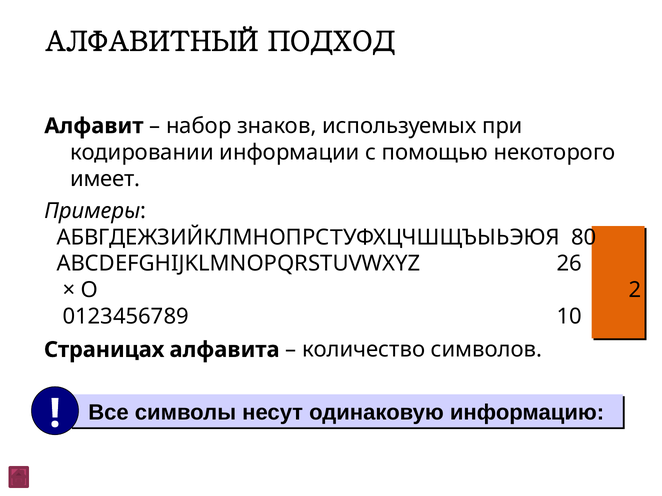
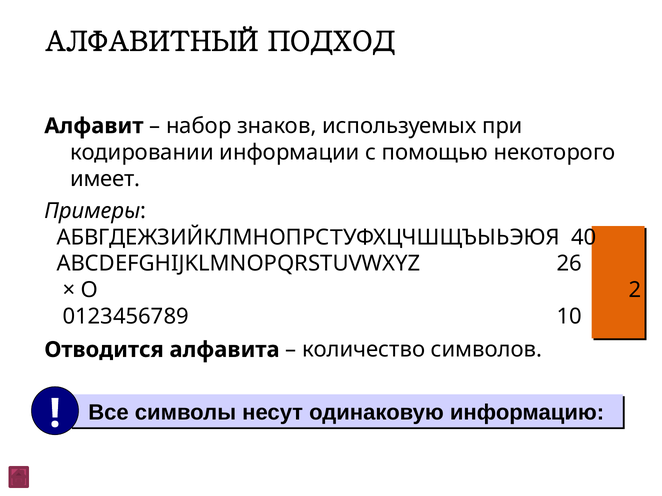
80: 80 -> 40 (584, 237)
Страницах: Страницах -> Отводится (104, 350)
